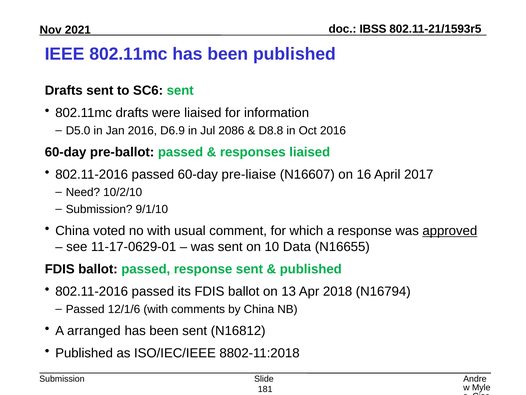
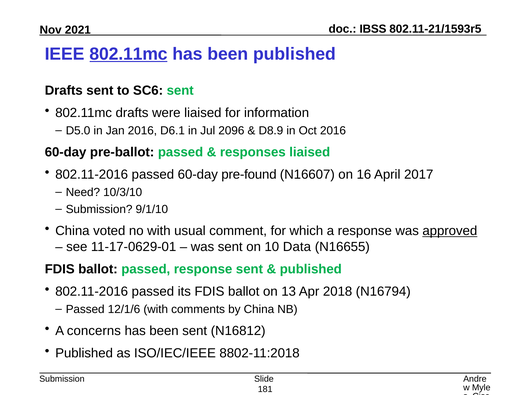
802.11mc underline: none -> present (129, 54)
D6.9: D6.9 -> D6.1 (173, 130)
2086: 2086 -> 2096 (231, 130)
D8.8: D8.8 -> D8.9 (271, 130)
pre-liaise: pre-liaise -> pre-found (249, 174)
10/2/10: 10/2/10 -> 10/3/10 (123, 192)
arranged: arranged -> concerns (94, 330)
